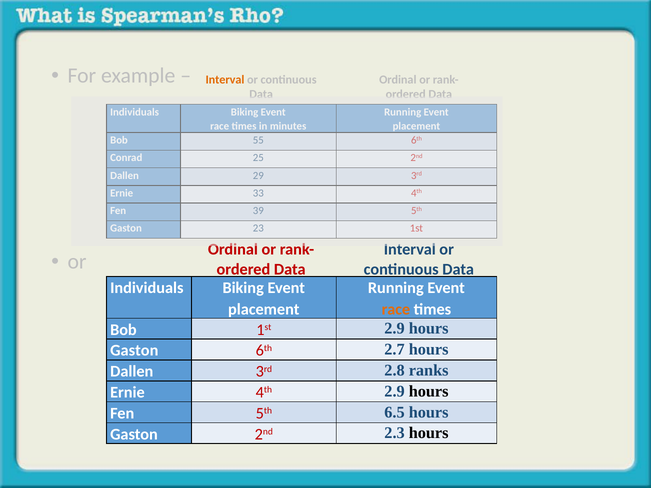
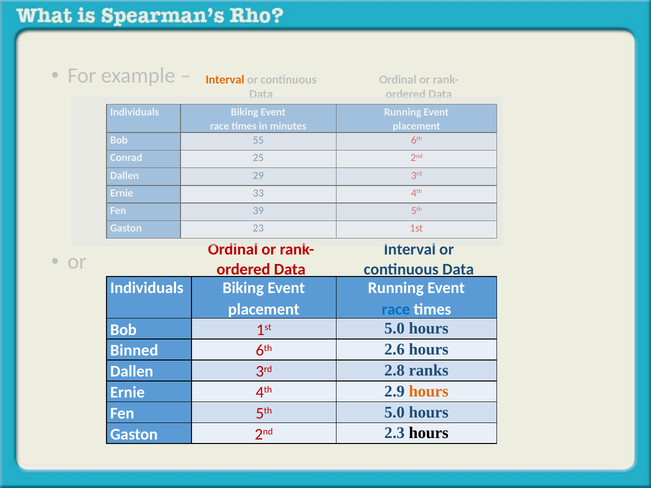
race colour: orange -> blue (396, 309)
1st 2.9: 2.9 -> 5.0 (395, 329)
Gaston: Gaston -> Binned (134, 351)
2.7: 2.7 -> 2.6 (395, 350)
hours colour: black -> orange (429, 392)
5th 6.5: 6.5 -> 5.0 (395, 412)
